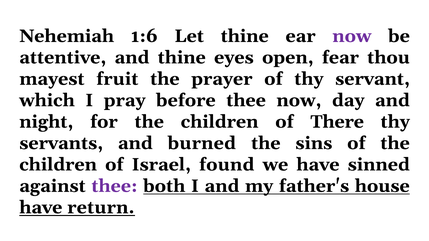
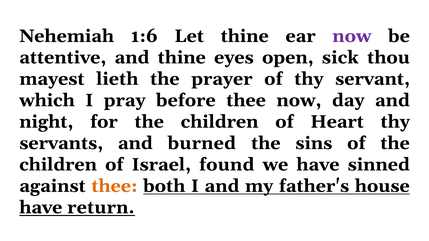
fear: fear -> sick (340, 58)
fruit: fruit -> lieth (117, 79)
There: There -> Heart (337, 122)
thee colour: purple -> orange (114, 186)
